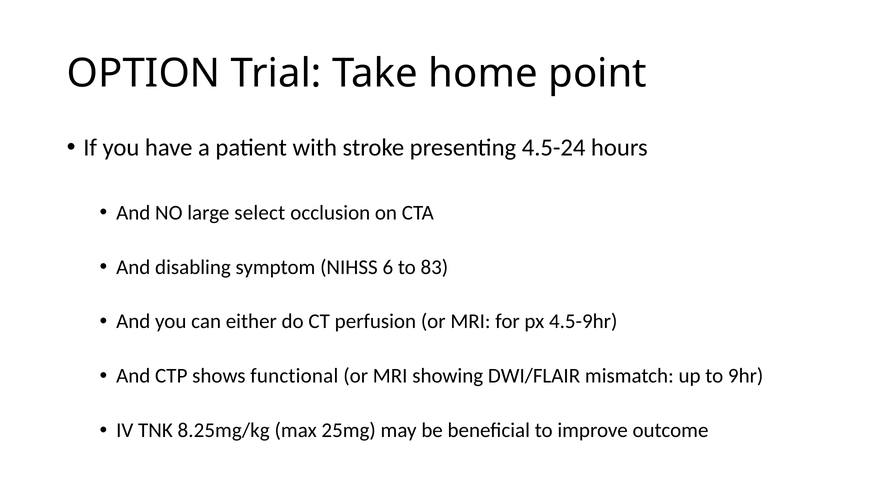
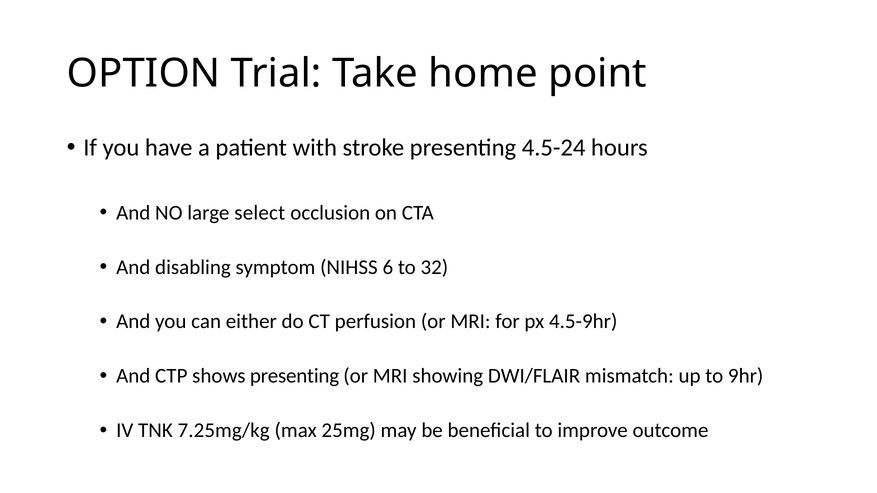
83: 83 -> 32 (434, 267)
shows functional: functional -> presenting (295, 376)
8.25mg/kg: 8.25mg/kg -> 7.25mg/kg (224, 431)
